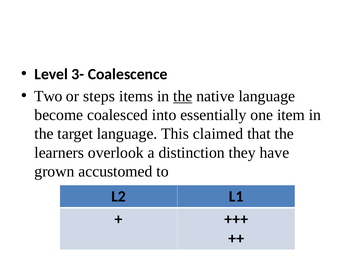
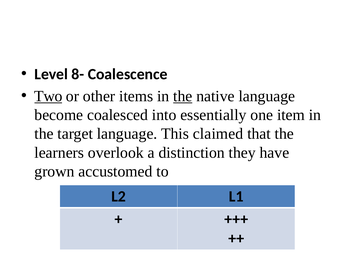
3-: 3- -> 8- (78, 74)
Two underline: none -> present (48, 96)
steps: steps -> other (99, 96)
